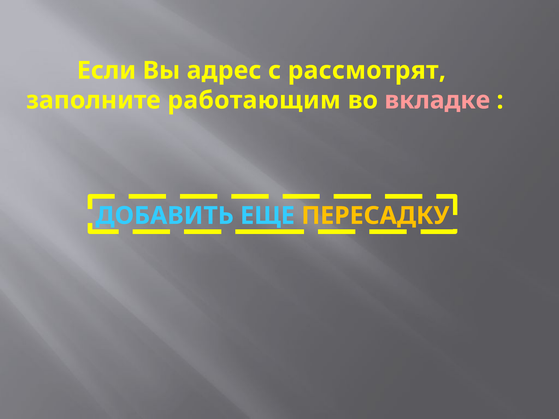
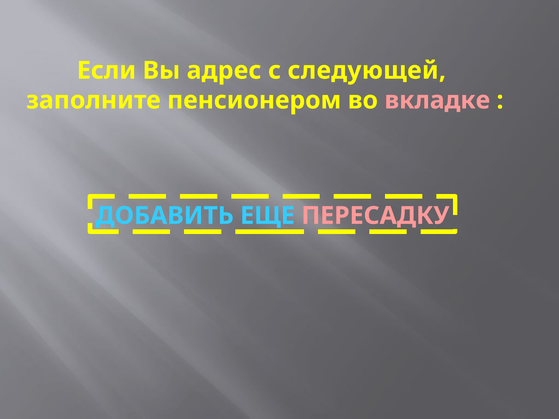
рассмотрят: рассмотрят -> следующей (367, 71)
работающим: работающим -> пенсионером (254, 100)
ПЕРЕСАДКУ colour: yellow -> pink (375, 216)
